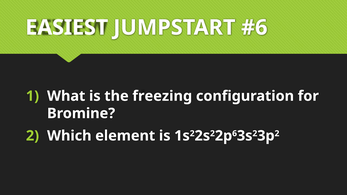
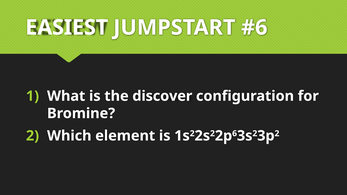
freezing: freezing -> discover (162, 96)
